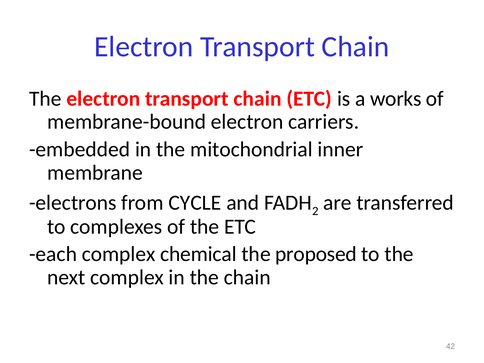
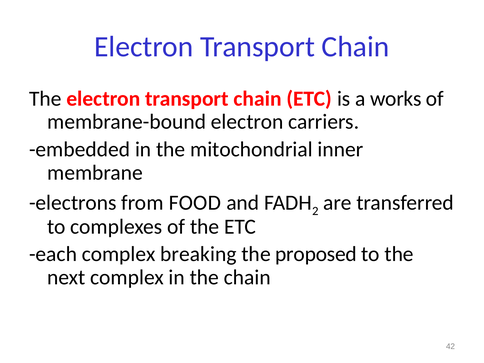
CYCLE: CYCLE -> FOOD (195, 203)
chemical: chemical -> breaking (198, 254)
